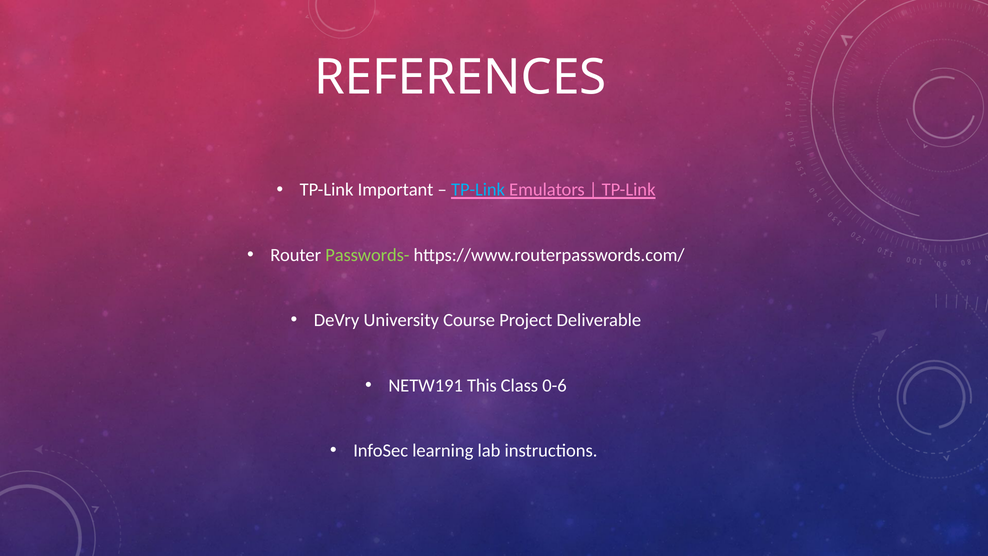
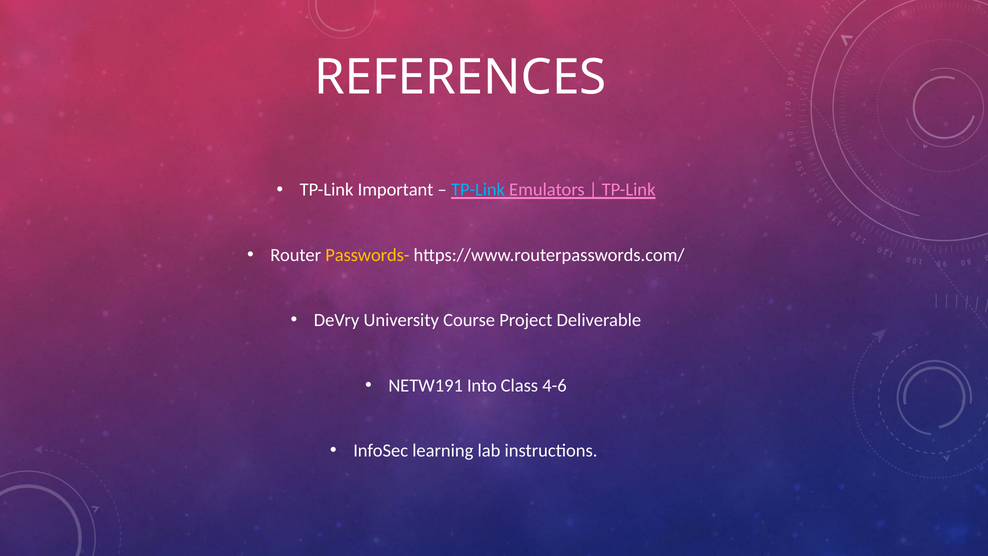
Passwords- colour: light green -> yellow (367, 255)
This: This -> Into (482, 385)
0-6: 0-6 -> 4-6 (554, 385)
